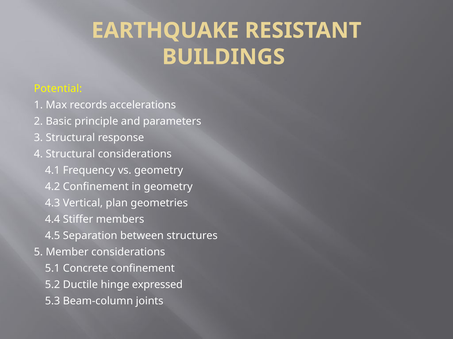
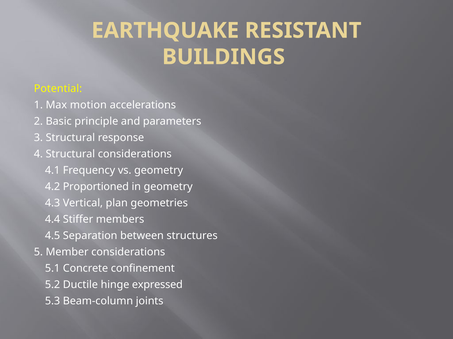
records: records -> motion (88, 105)
4.2 Confinement: Confinement -> Proportioned (96, 187)
